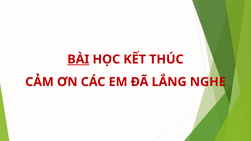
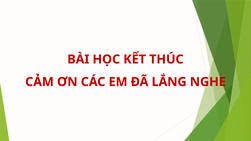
BÀI underline: present -> none (78, 59)
